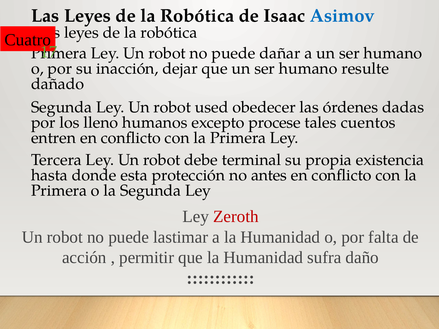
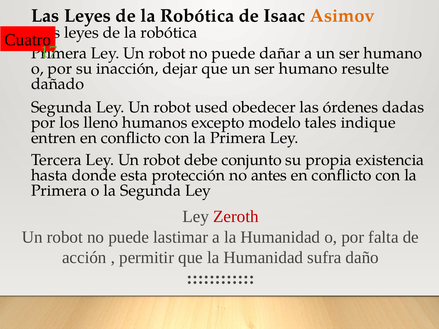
Asimov colour: blue -> orange (342, 16)
procese: procese -> modelo (275, 123)
cuentos: cuentos -> indique (368, 123)
terminal: terminal -> conjunto (252, 160)
